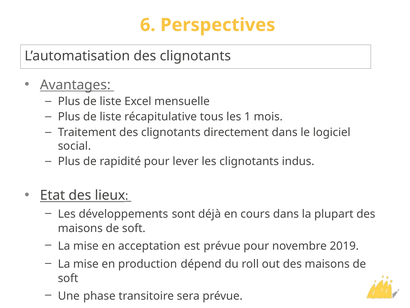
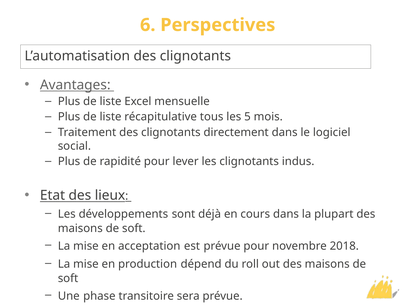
1: 1 -> 5 (247, 117)
2019: 2019 -> 2018 (344, 246)
